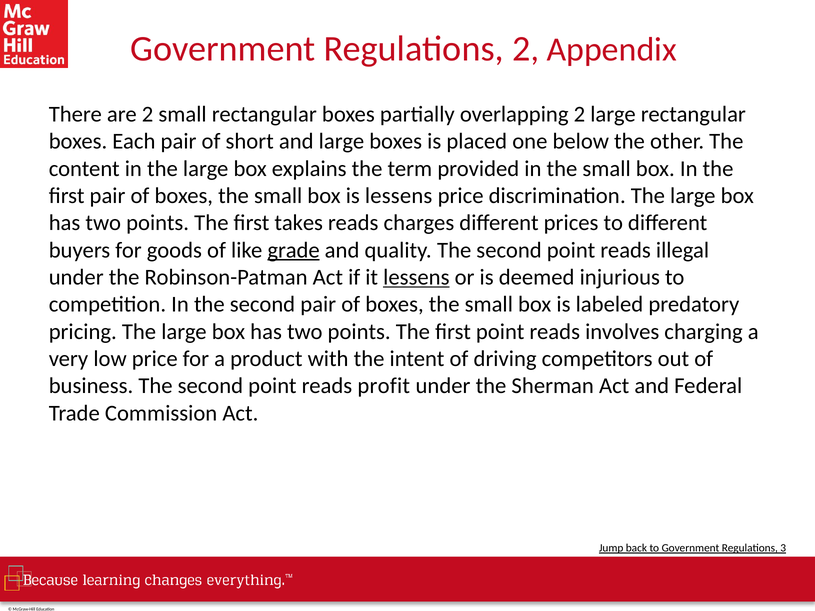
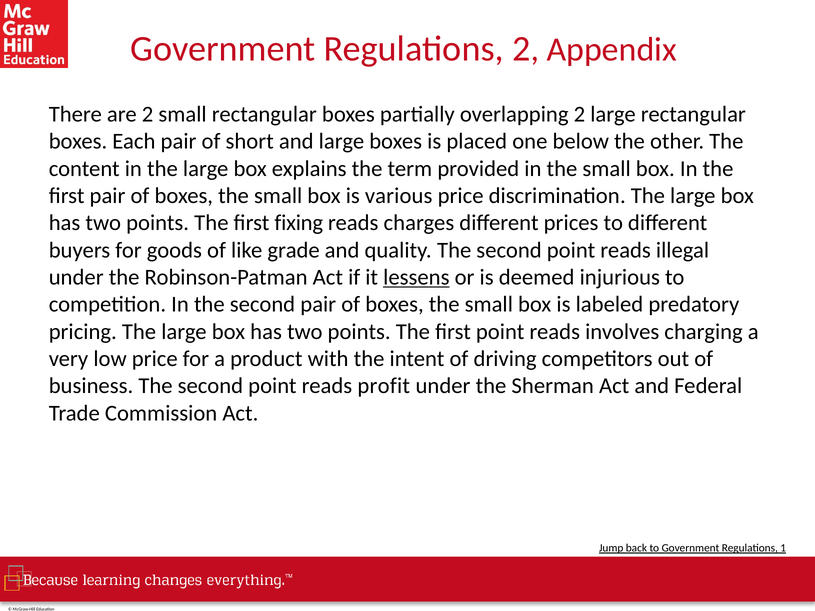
is lessens: lessens -> various (399, 196)
takes: takes -> fixing (299, 223)
grade underline: present -> none (294, 250)
3: 3 -> 1 (783, 548)
